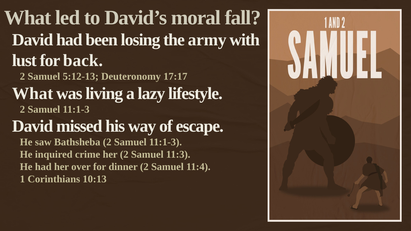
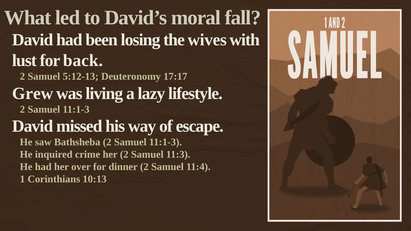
army: army -> wives (207, 40)
What: What -> Grew (33, 93)
